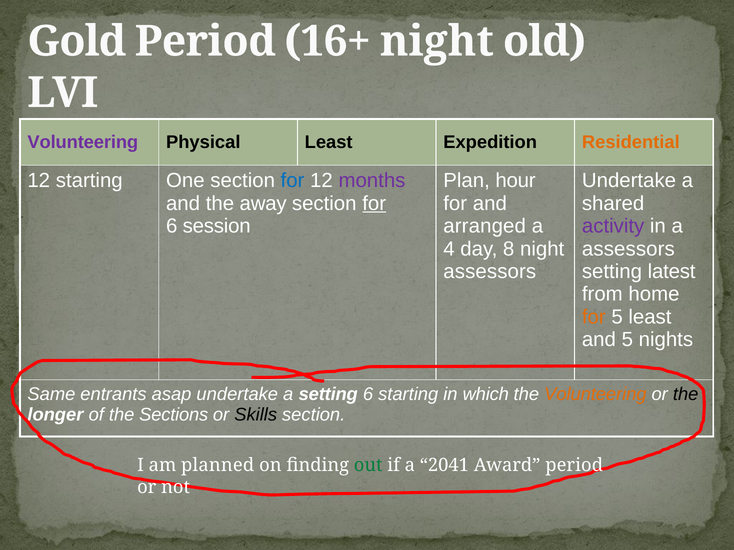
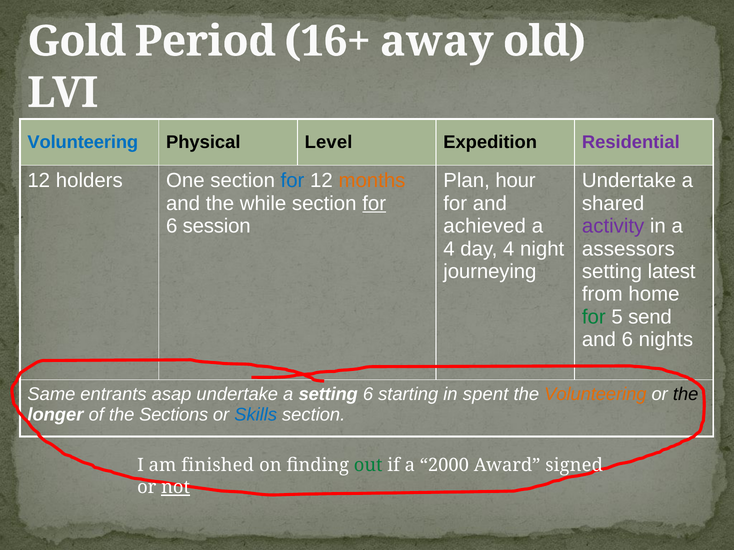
16+ night: night -> away (437, 41)
Volunteering colour: purple -> blue (83, 143)
Physical Least: Least -> Level (329, 143)
Residential colour: orange -> purple (631, 143)
12 starting: starting -> holders (89, 181)
months colour: purple -> orange (372, 181)
away: away -> while (263, 204)
arranged: arranged -> achieved (485, 226)
day 8: 8 -> 4 (509, 249)
assessors: assessors -> journeying (490, 272)
for colour: orange -> green (594, 317)
5 least: least -> send (650, 317)
and 5: 5 -> 6 (627, 340)
which: which -> spent (486, 394)
Skills colour: black -> blue (256, 415)
planned: planned -> finished (218, 466)
2041: 2041 -> 2000 (444, 466)
Award period: period -> signed (574, 466)
not underline: none -> present (176, 488)
